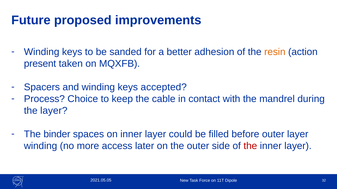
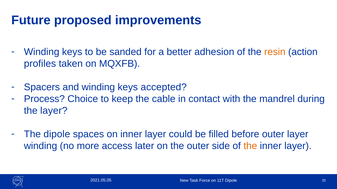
present: present -> profiles (40, 64)
The binder: binder -> dipole (57, 135)
the colour: red -> orange (250, 146)
